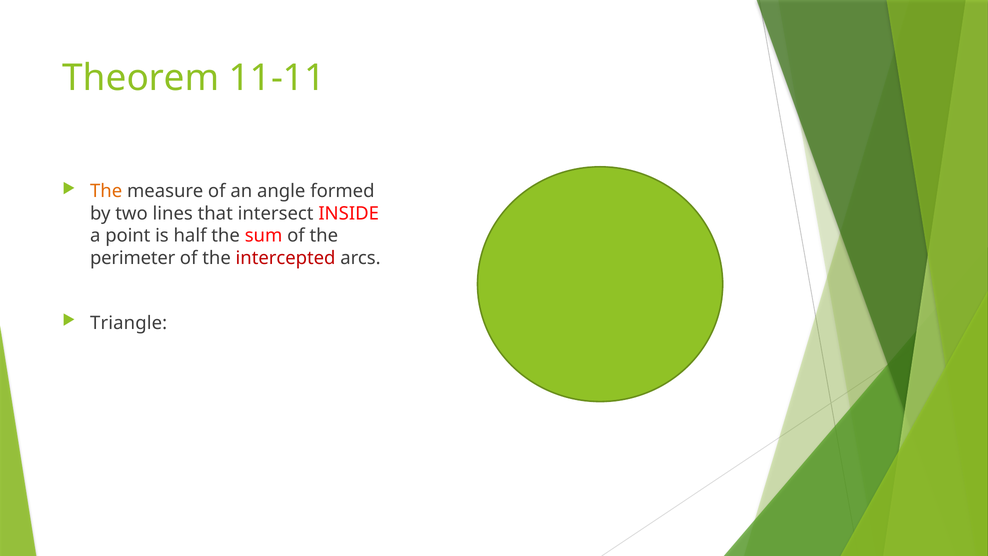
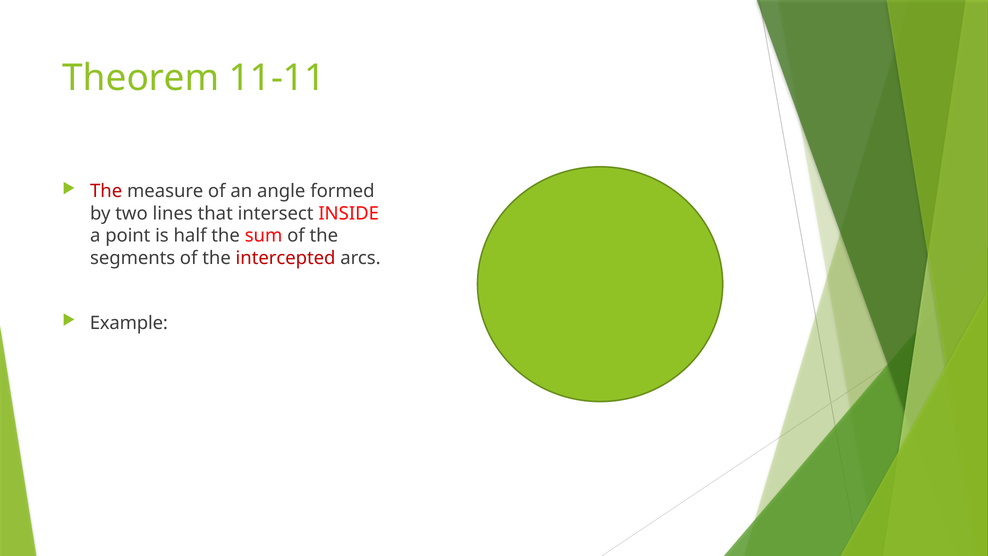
The colour: orange -> red (106, 191)
perimeter: perimeter -> segments (133, 258)
Triangle: Triangle -> Example (129, 323)
